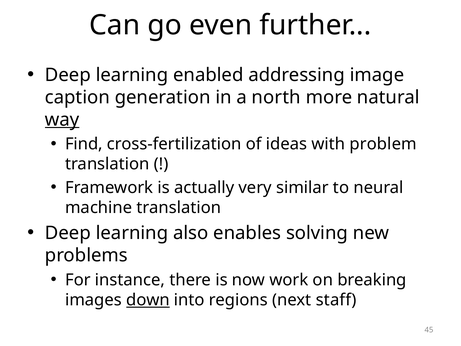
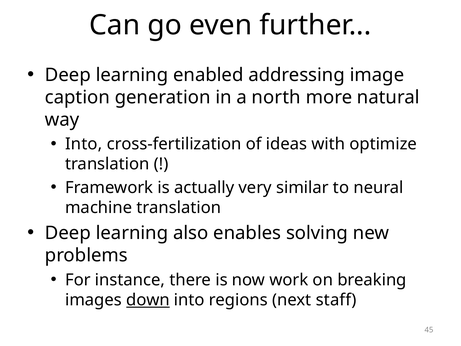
way underline: present -> none (62, 119)
Find: Find -> Into (84, 144)
problem: problem -> optimize (383, 144)
